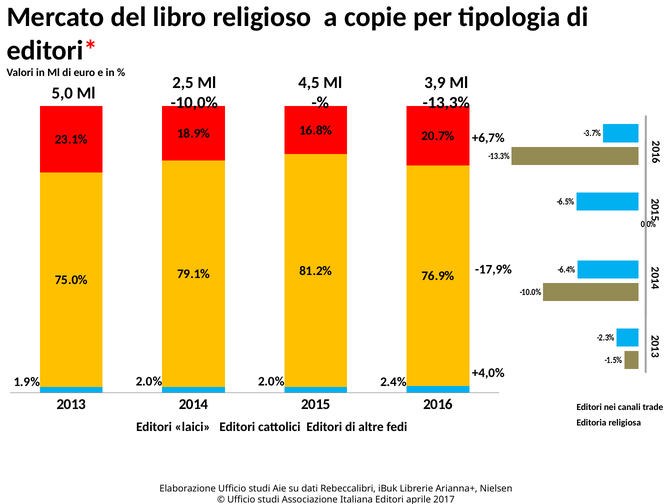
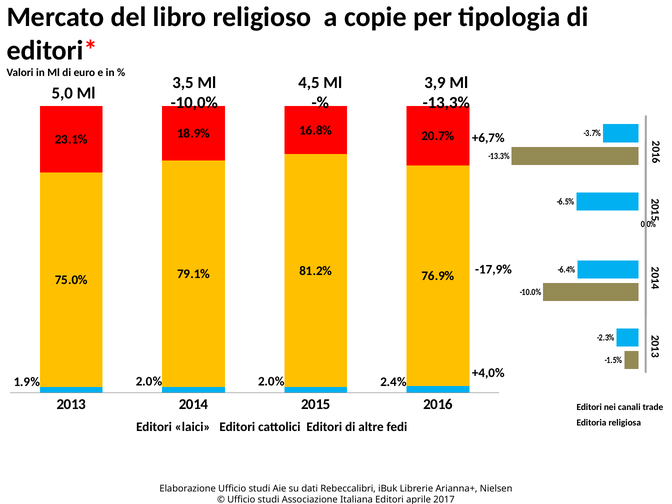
2,5: 2,5 -> 3,5 (183, 83)
